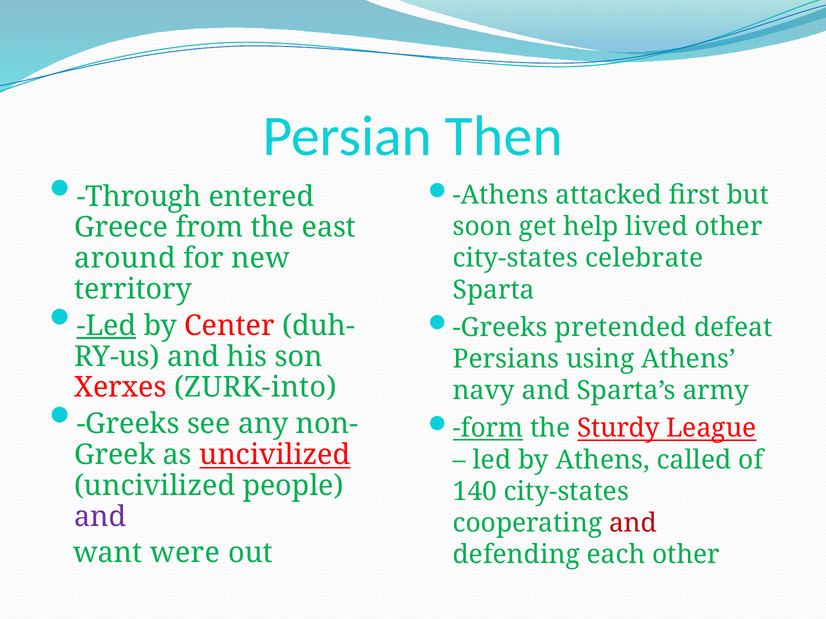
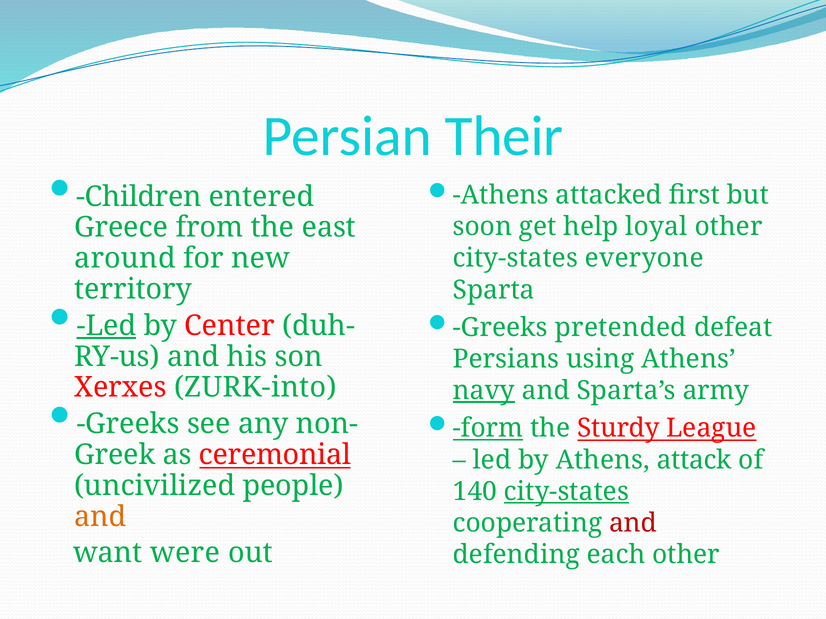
Then: Then -> Their (504, 136)
Through: Through -> Children (139, 197)
lived: lived -> loyal (657, 227)
celebrate: celebrate -> everyone (644, 258)
navy underline: none -> present (484, 391)
as uncivilized: uncivilized -> ceremonial (275, 455)
called: called -> attack (694, 460)
city-states underline: none -> present (566, 492)
and colour: purple -> orange (100, 517)
